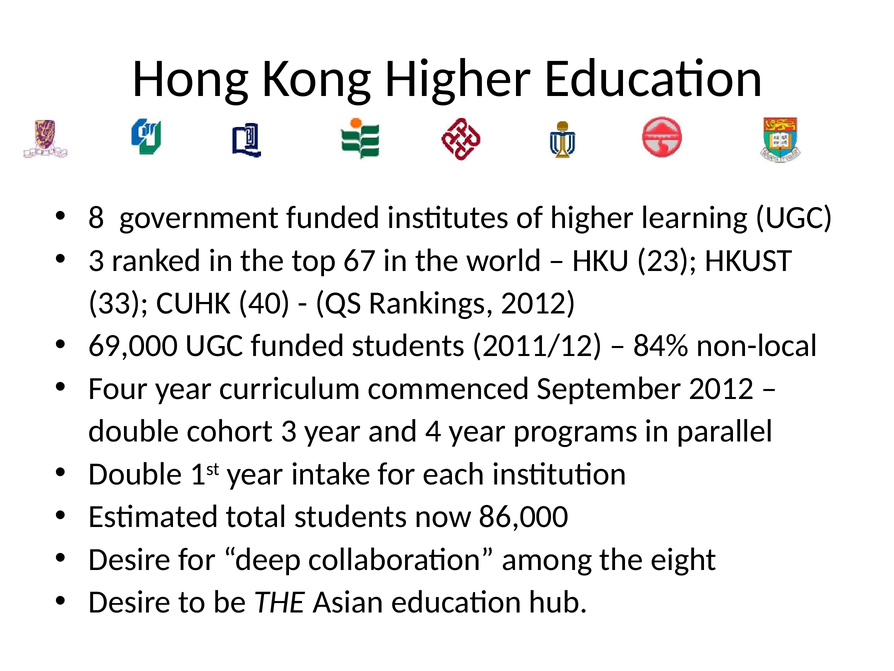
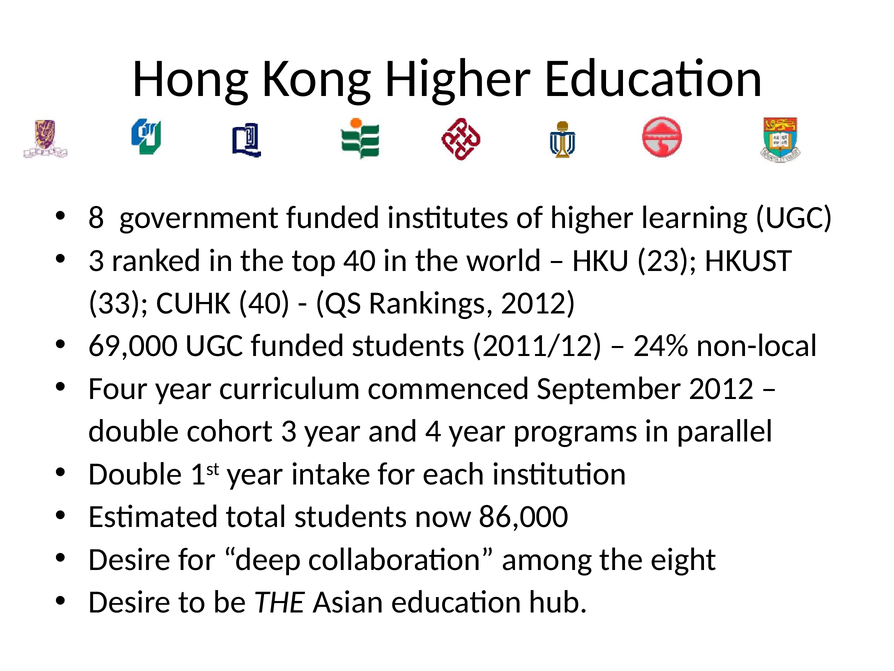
top 67: 67 -> 40 (360, 260)
84%: 84% -> 24% (661, 346)
